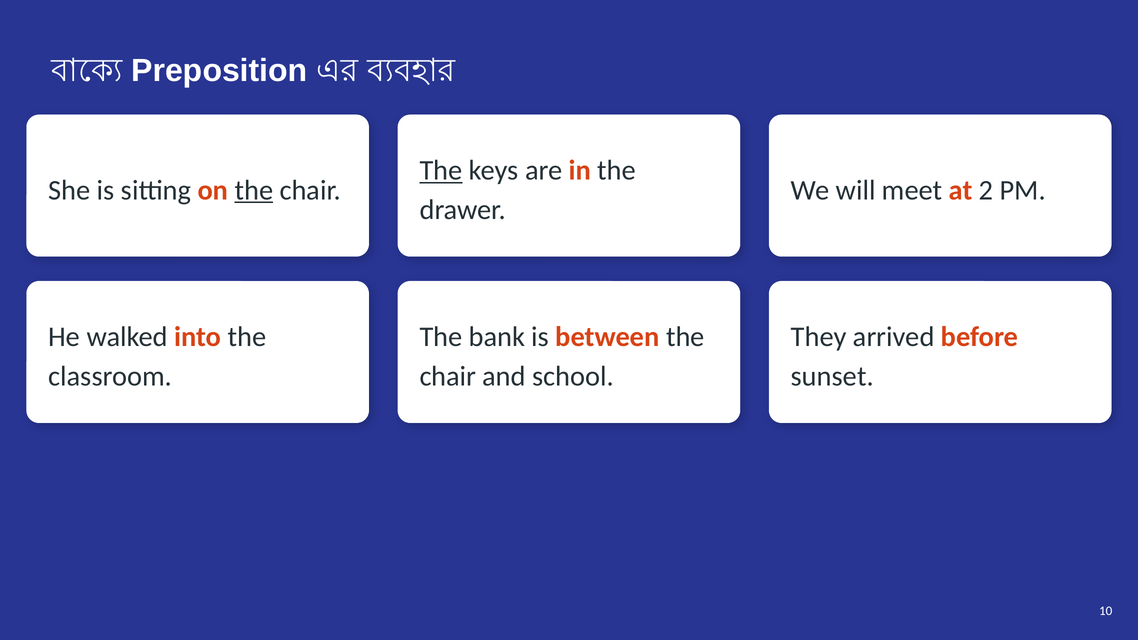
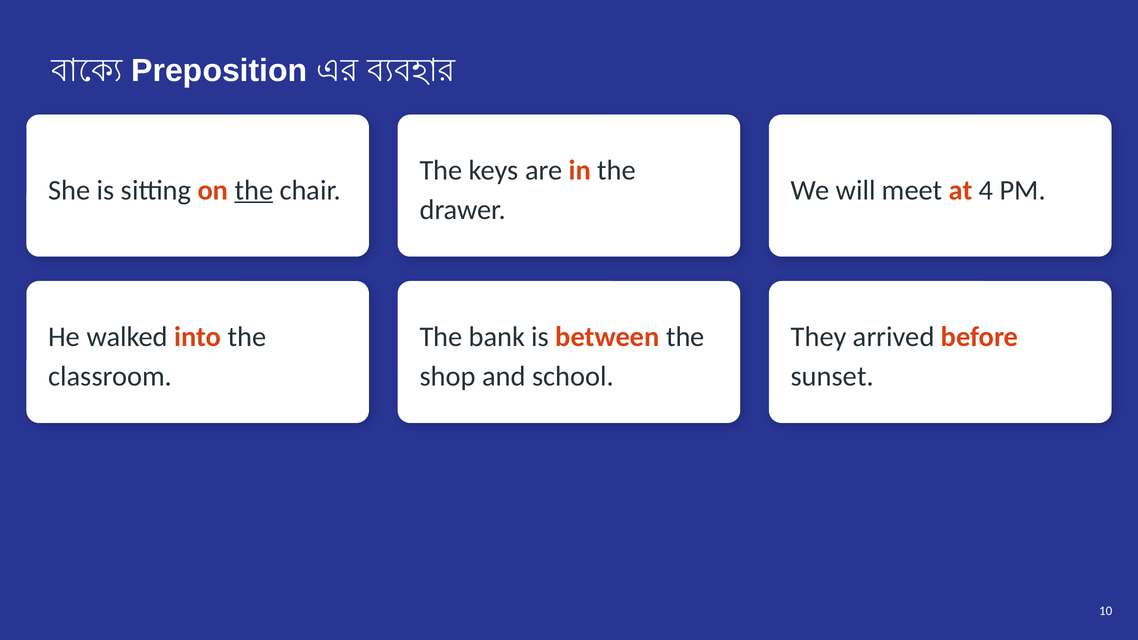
The underline: present -> none (441, 171)
2: 2 -> 4 (986, 190)
chair: chair -> shop (448, 376)
